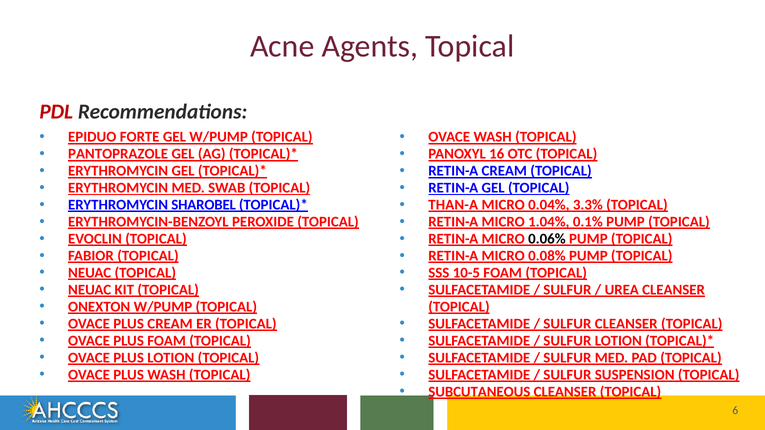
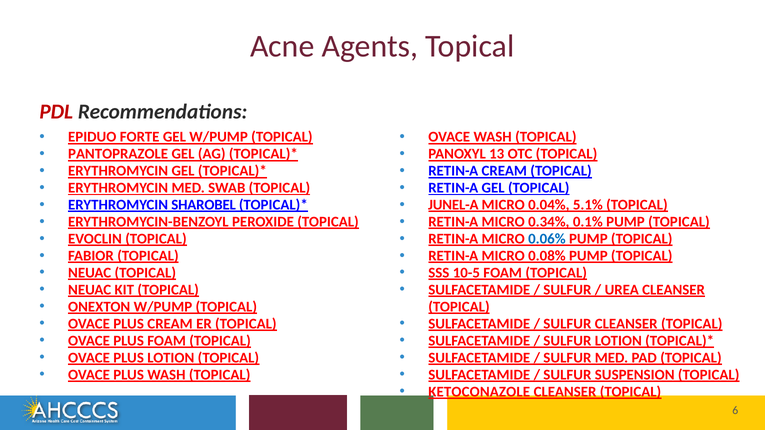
16: 16 -> 13 (497, 154)
THAN-A: THAN-A -> JUNEL-A (453, 205)
3.3%: 3.3% -> 5.1% (588, 205)
1.04%: 1.04% -> 0.34% (549, 222)
0.06% colour: black -> blue (547, 239)
SUBCUTANEOUS: SUBCUTANEOUS -> KETOCONAZOLE (479, 392)
